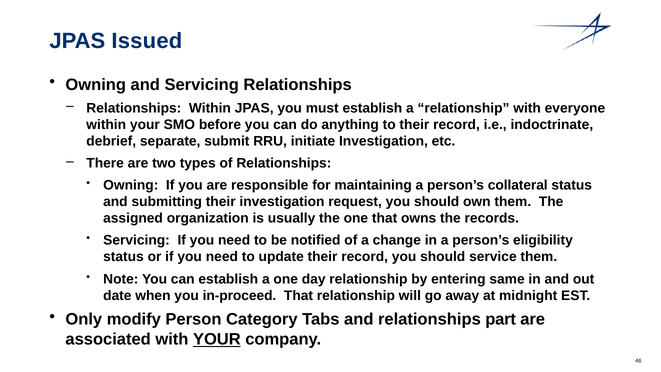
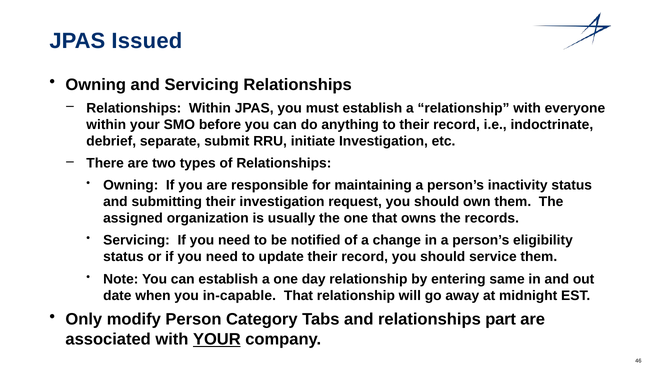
collateral: collateral -> inactivity (518, 185)
in-proceed: in-proceed -> in-capable (239, 295)
